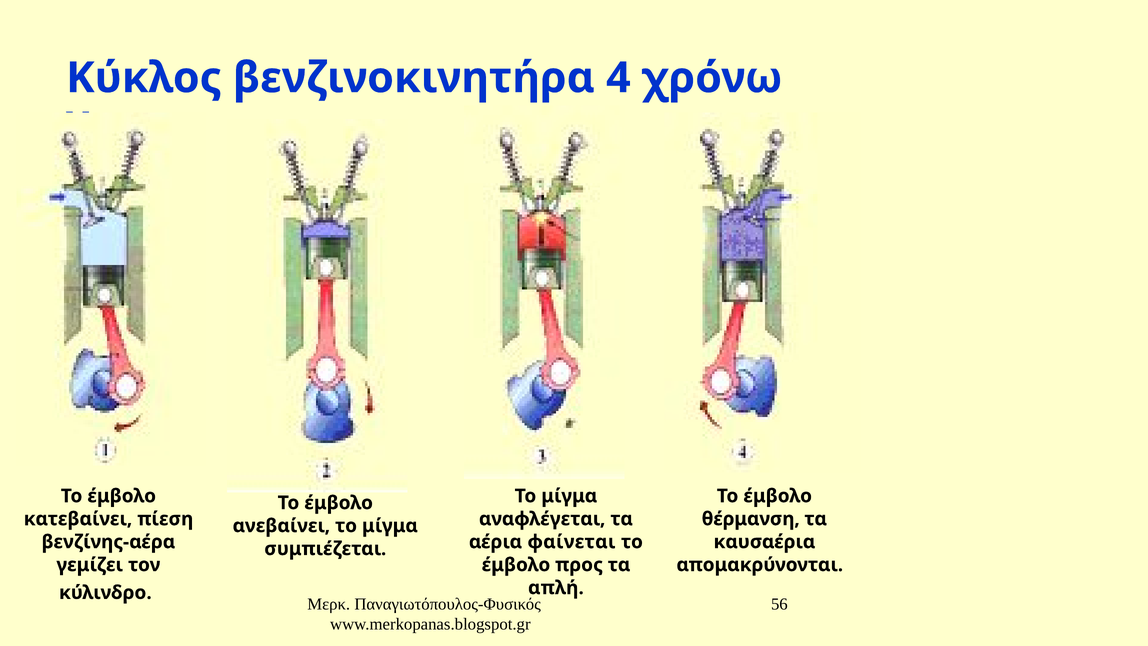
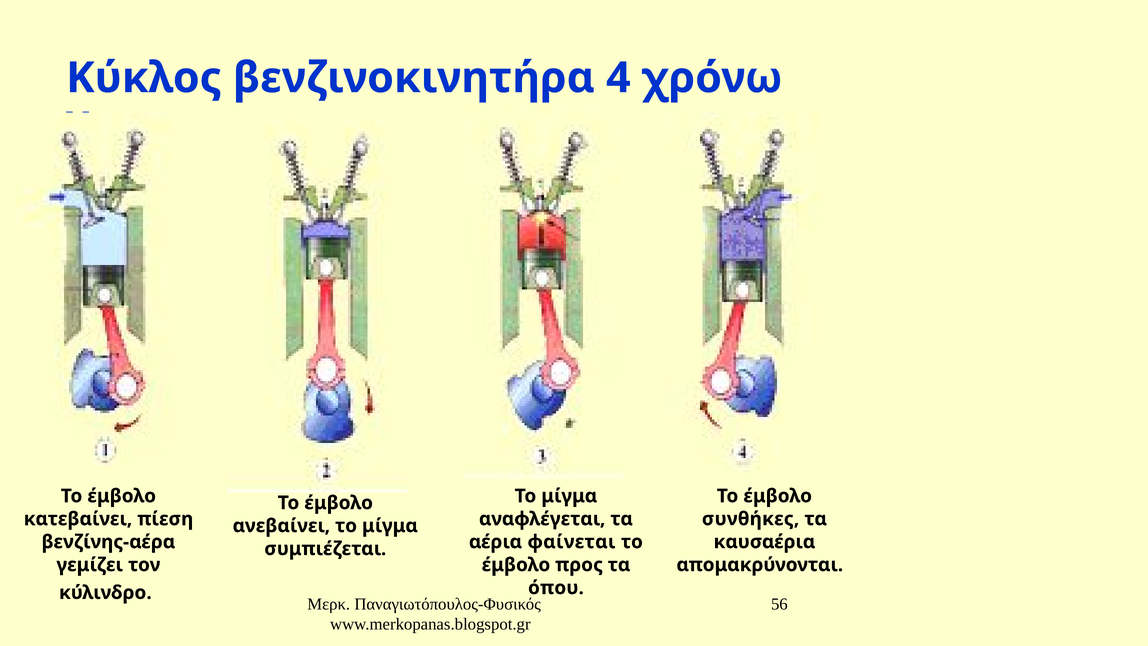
θέρμανση: θέρμανση -> συνθήκες (751, 519)
απλή: απλή -> όπου (556, 588)
